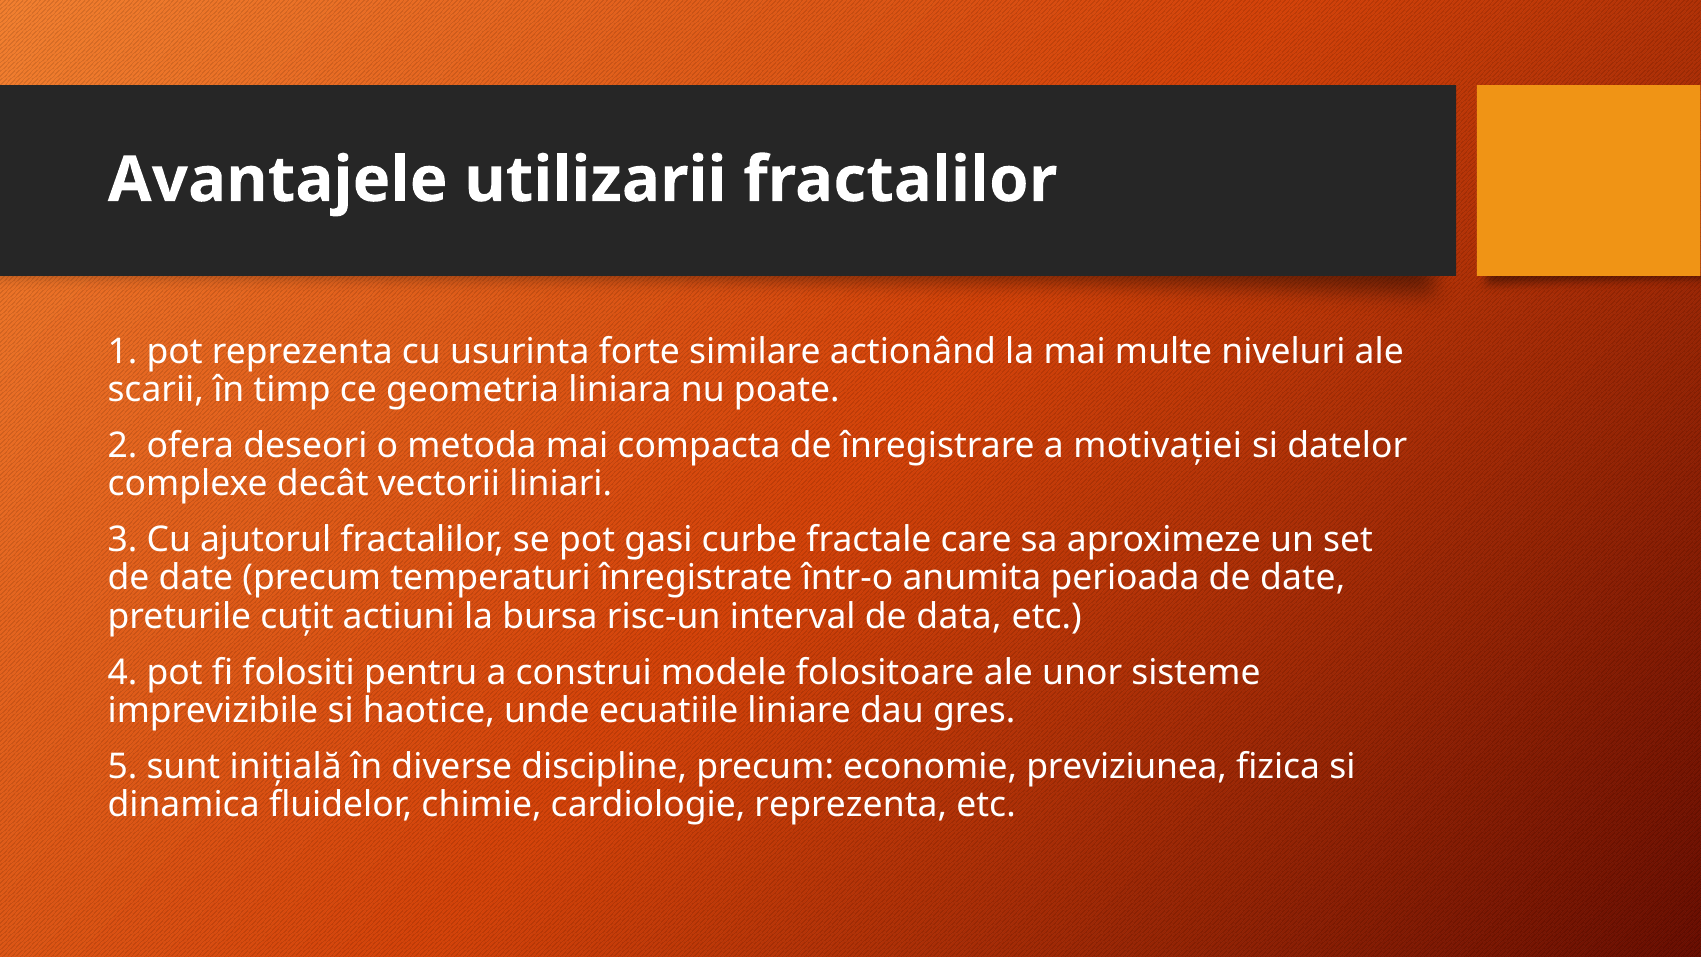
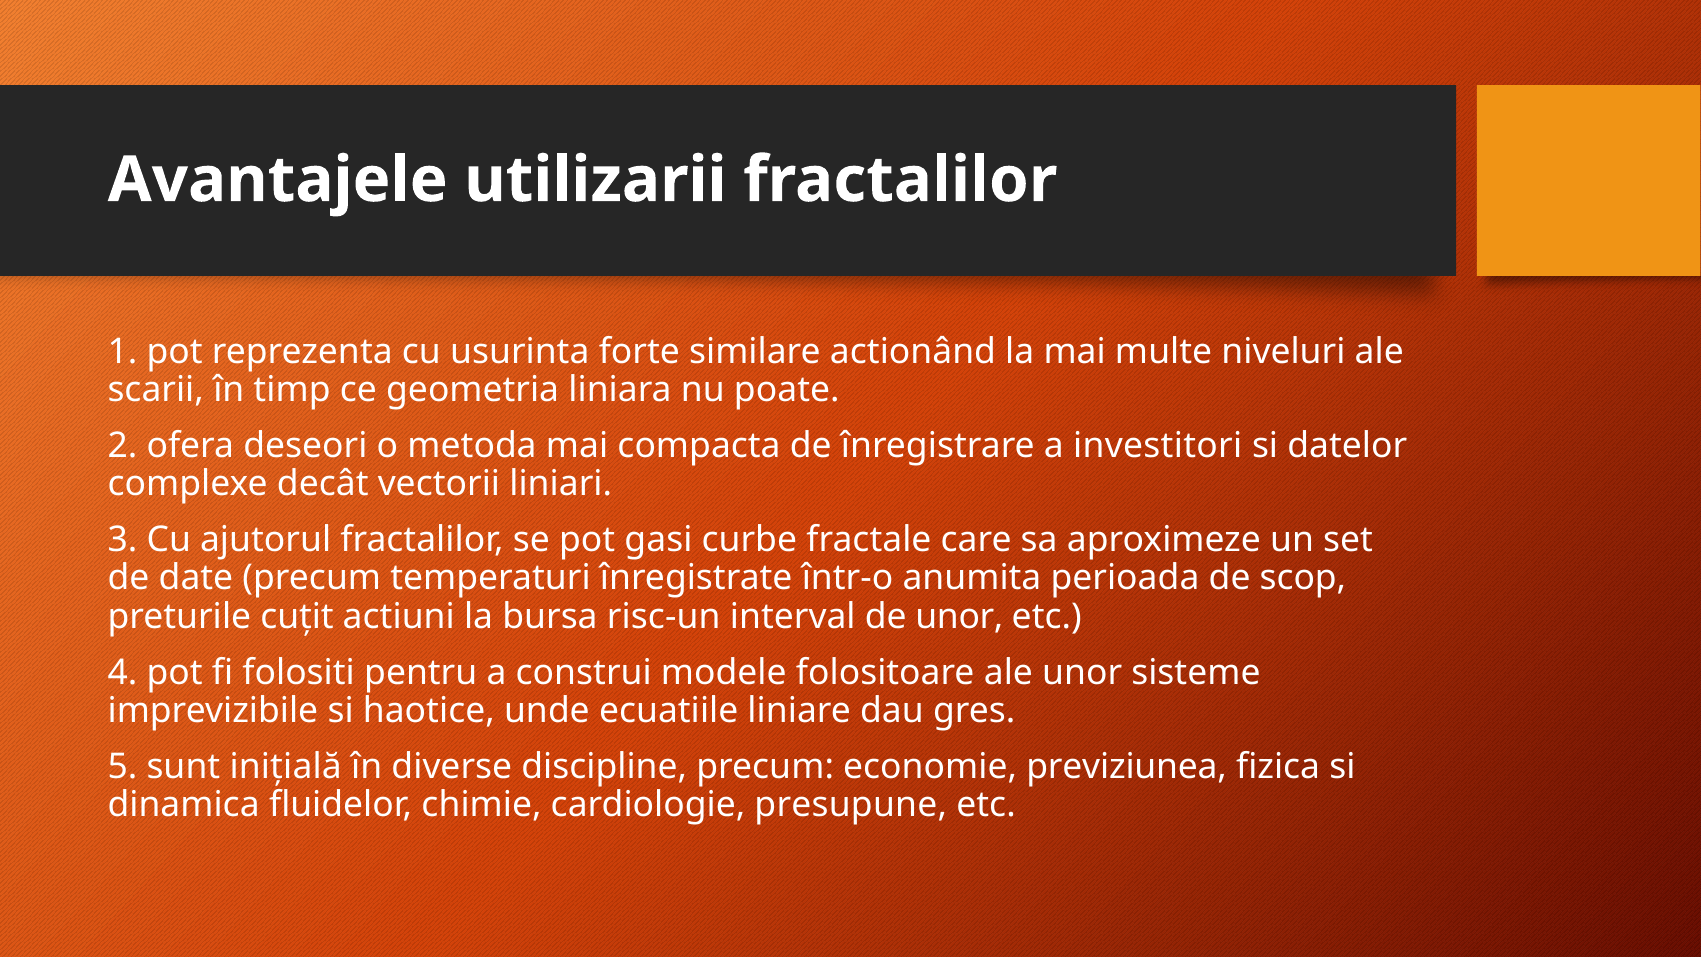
motivației: motivației -> investitori (1158, 446)
perioada de date: date -> scop (1303, 578)
de data: data -> unor (959, 616)
cardiologie reprezenta: reprezenta -> presupune (851, 805)
